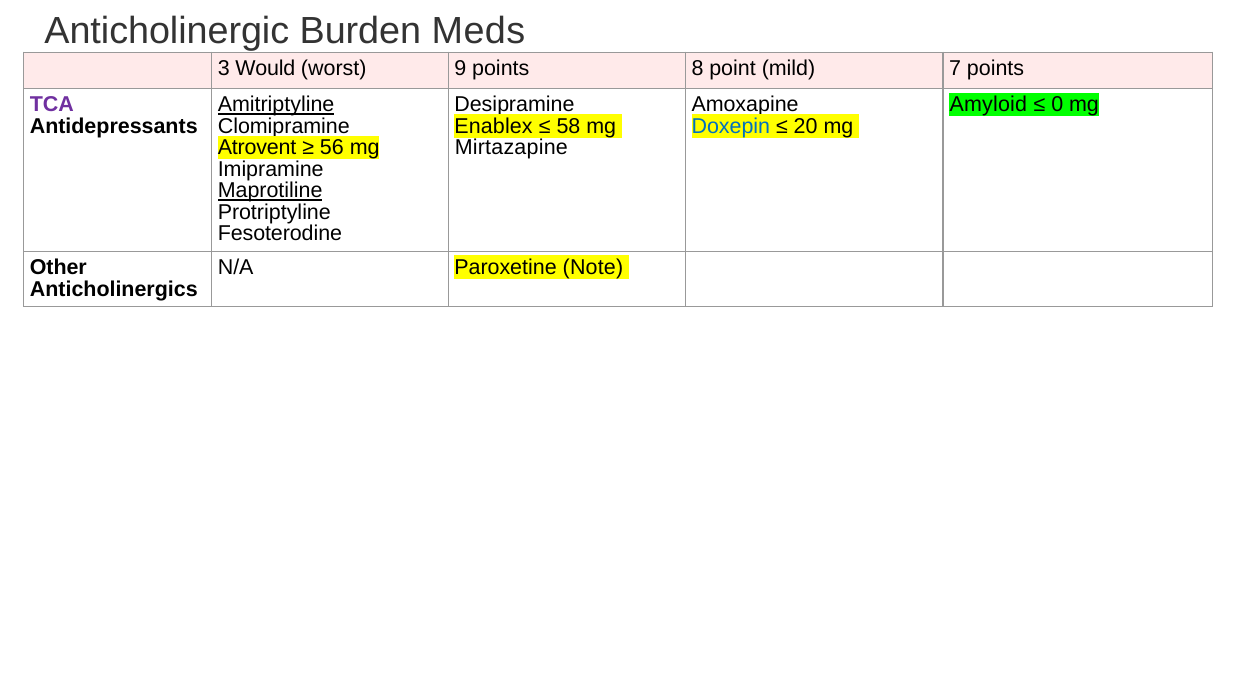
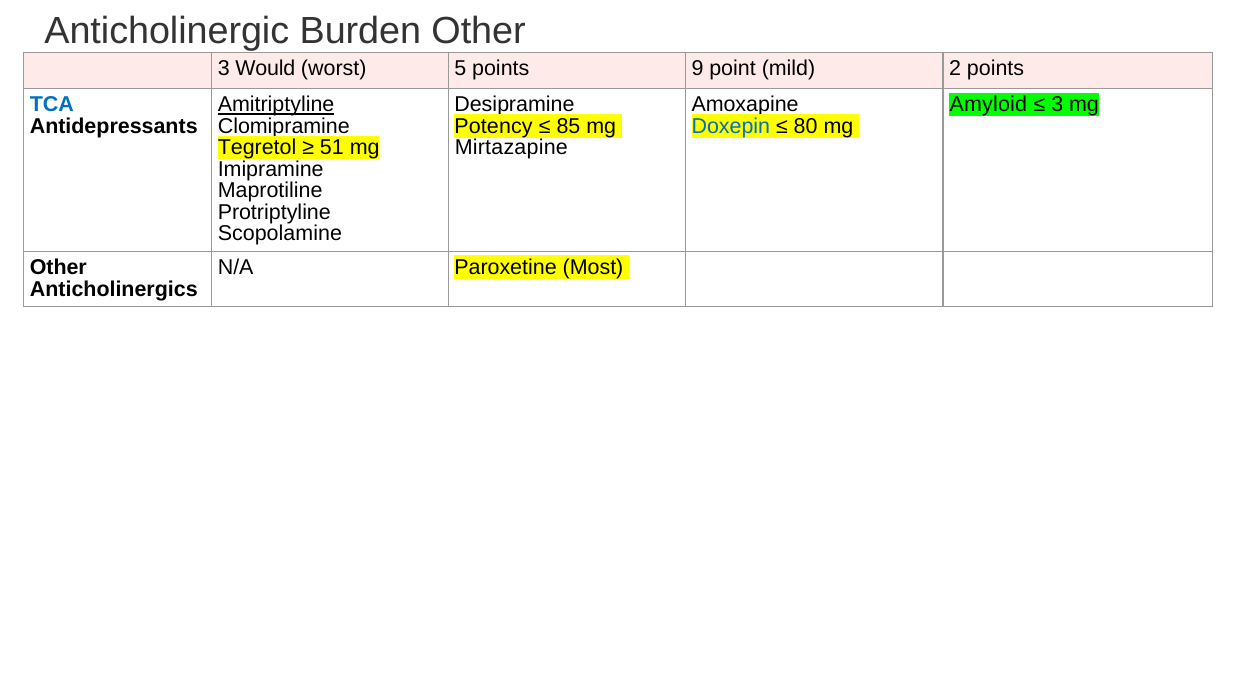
Burden Meds: Meds -> Other (479, 31)
9: 9 -> 5 (460, 69)
8: 8 -> 9 (698, 69)
7: 7 -> 2 (955, 69)
TCA colour: purple -> blue (52, 105)
0: 0 -> 3 (1057, 105)
Enablex: Enablex -> Potency (494, 126)
58: 58 -> 85 (568, 126)
20: 20 -> 80 (806, 126)
Atrovent: Atrovent -> Tegretol (257, 148)
56: 56 -> 51 (332, 148)
Maprotiline underline: present -> none (270, 191)
Fesoterodine: Fesoterodine -> Scopolamine (280, 234)
Note: Note -> Most (593, 268)
